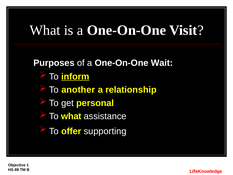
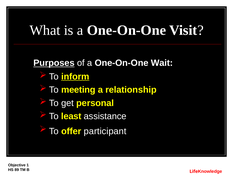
Purposes underline: none -> present (54, 63)
another: another -> meeting (78, 90)
To what: what -> least (71, 116)
supporting: supporting -> participant (105, 131)
